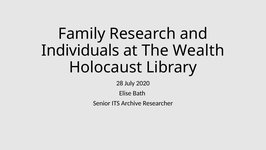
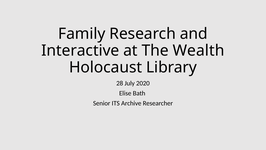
Individuals: Individuals -> Interactive (80, 51)
